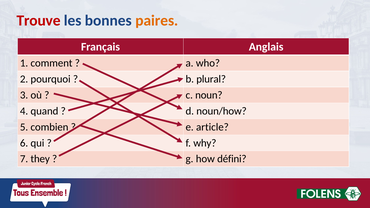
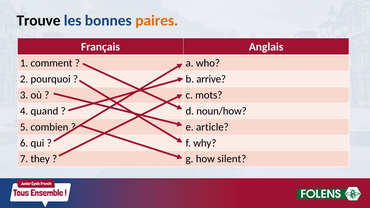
Trouve colour: red -> black (39, 21)
plural: plural -> arrive (211, 79)
noun: noun -> mots (209, 95)
défini: défini -> silent (232, 159)
